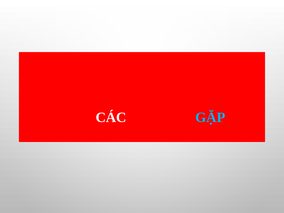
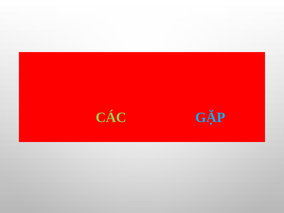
CÁC colour: white -> light green (111, 117)
